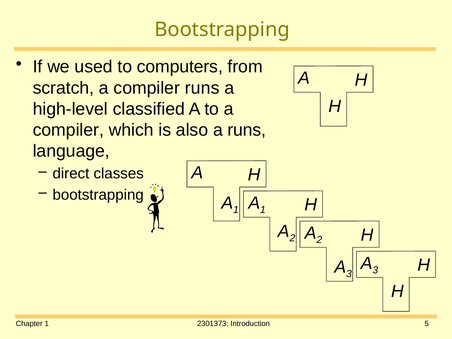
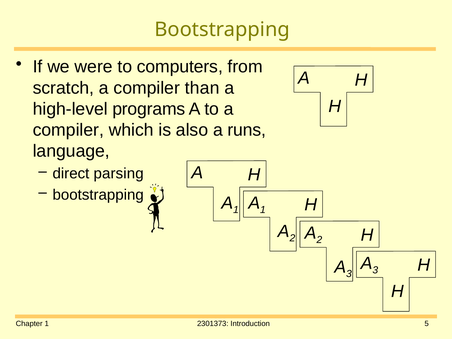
used: used -> were (94, 67)
compiler runs: runs -> than (202, 88)
classified: classified -> programs (149, 109)
classes: classes -> parsing (119, 174)
